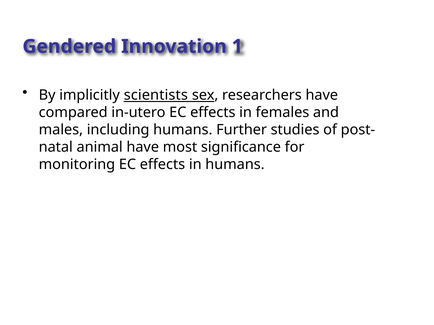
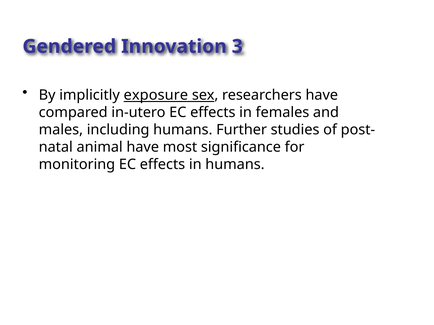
1: 1 -> 3 (237, 47)
scientists: scientists -> exposure (156, 95)
